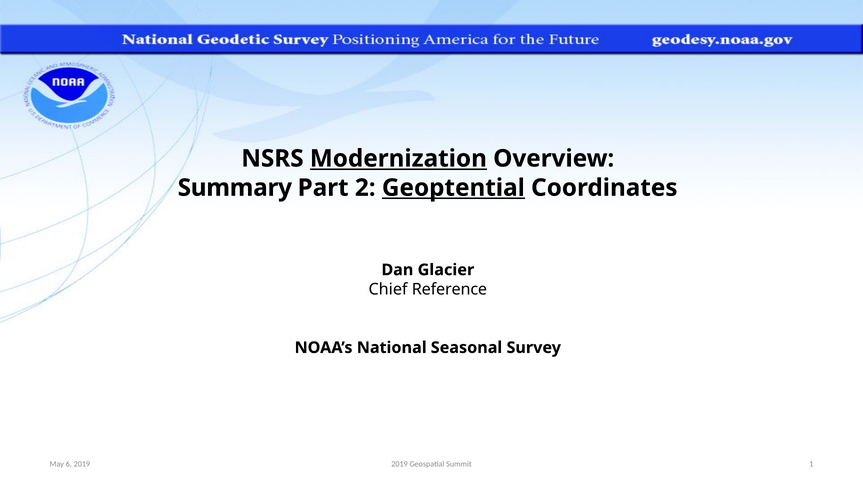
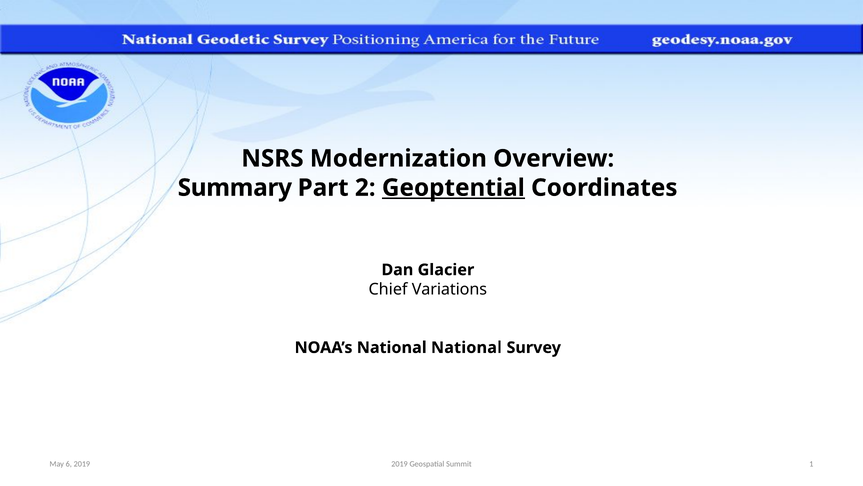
Modernization underline: present -> none (398, 158)
Reference: Reference -> Variations (449, 289)
National Seasonal: Seasonal -> National (466, 347)
